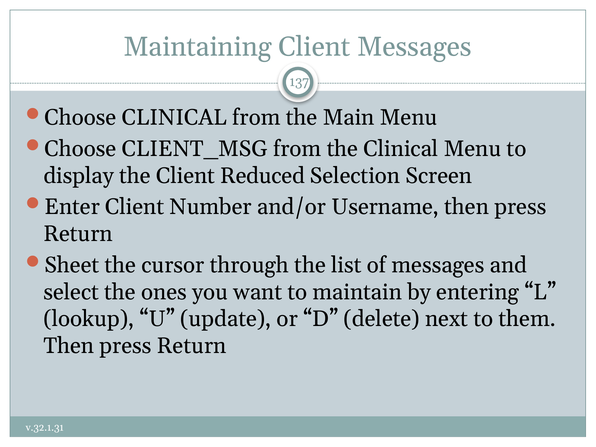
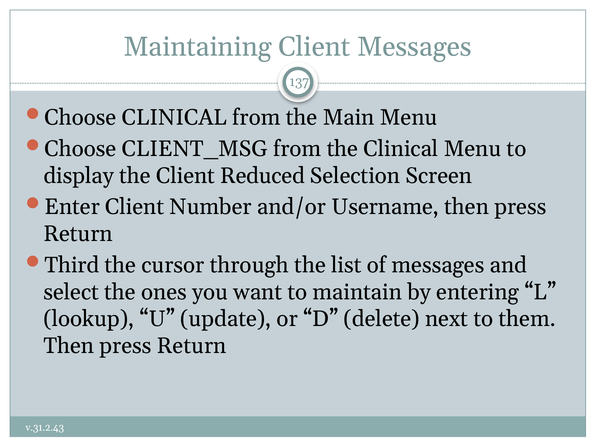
Sheet: Sheet -> Third (72, 265)
v.32.1.31: v.32.1.31 -> v.31.2.43 (45, 427)
